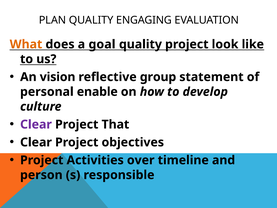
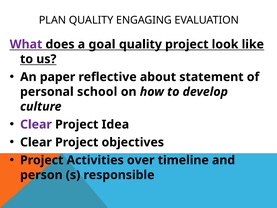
What colour: orange -> purple (26, 44)
vision: vision -> paper (58, 77)
group: group -> about (158, 77)
enable: enable -> school (97, 92)
That: That -> Idea (115, 124)
